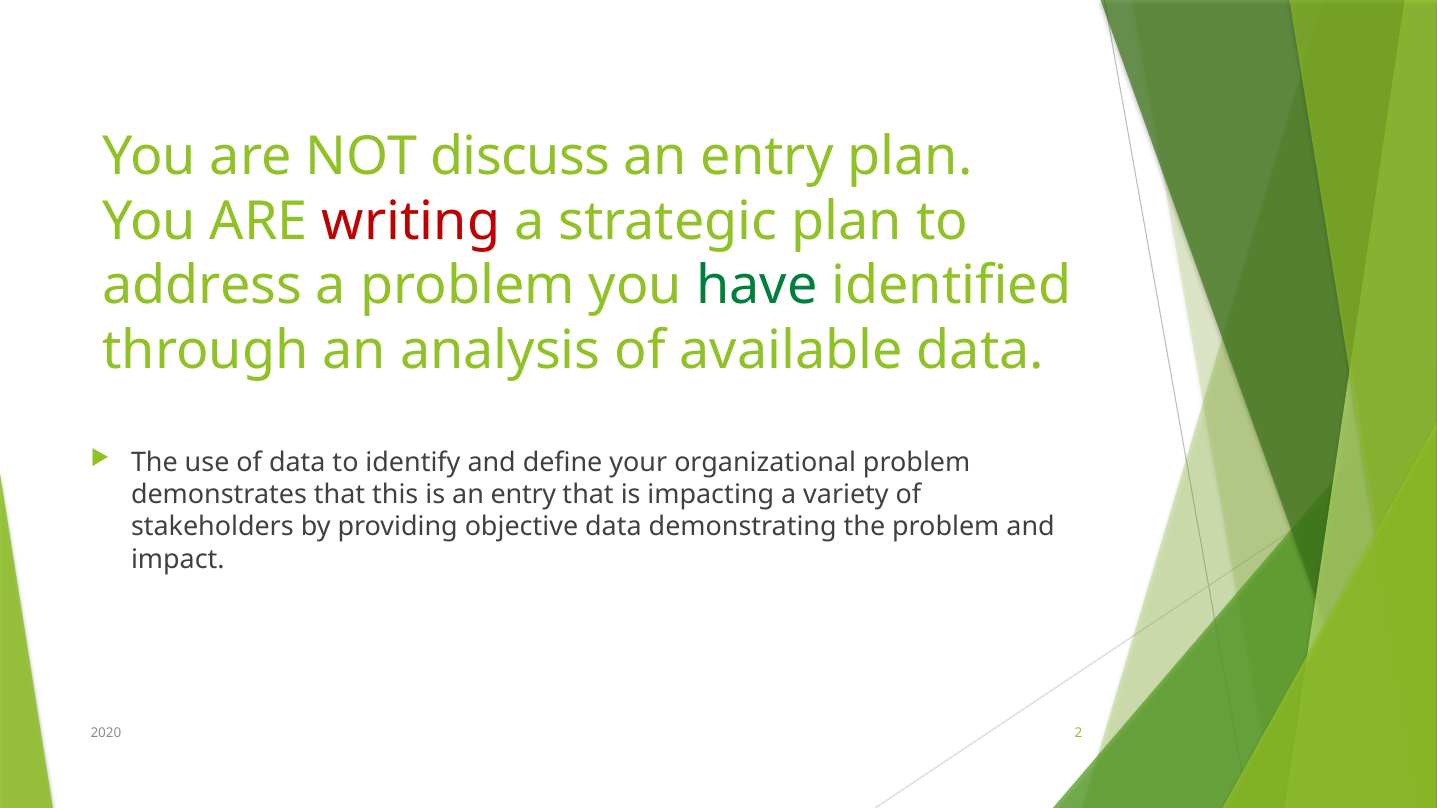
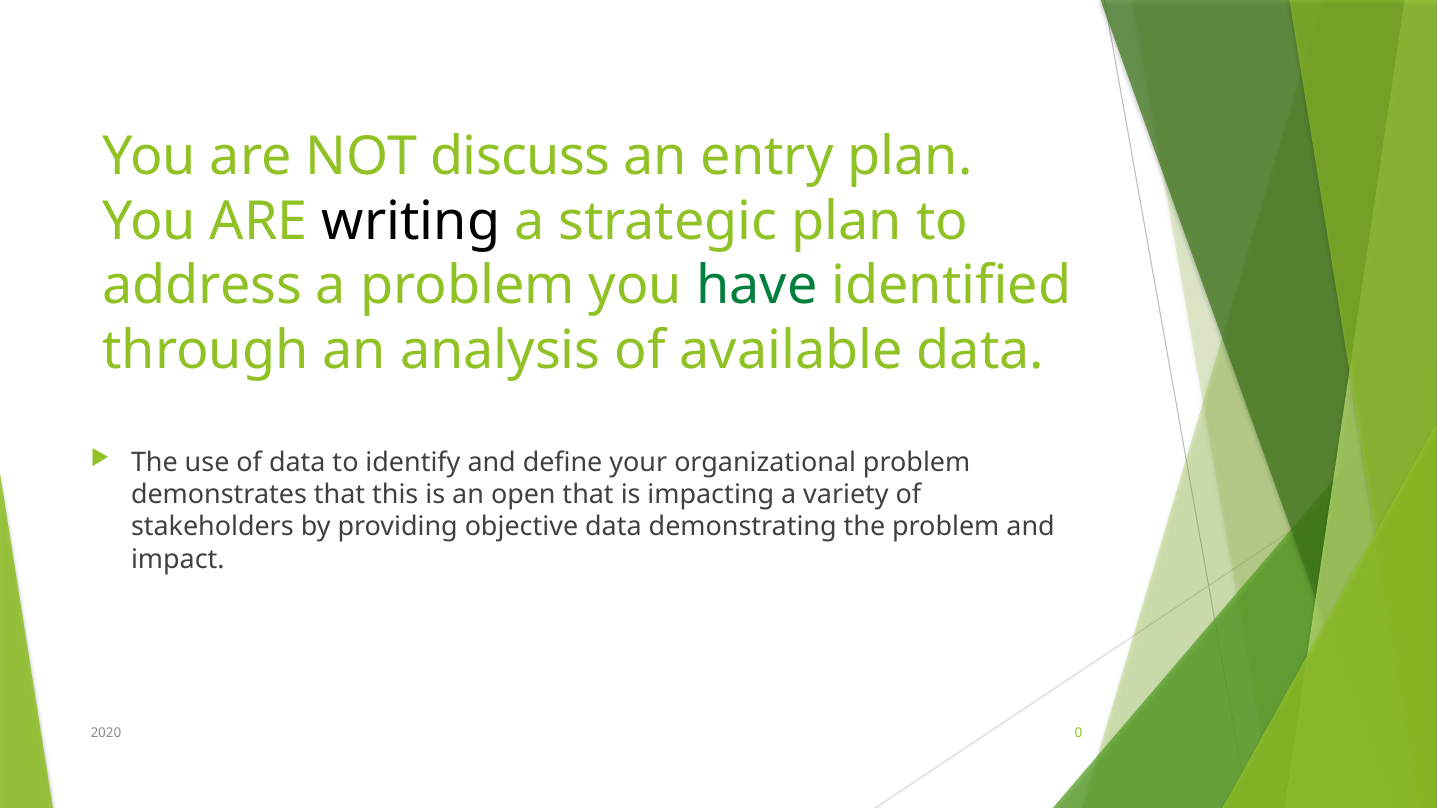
writing colour: red -> black (411, 221)
is an entry: entry -> open (523, 495)
2: 2 -> 0 (1079, 733)
